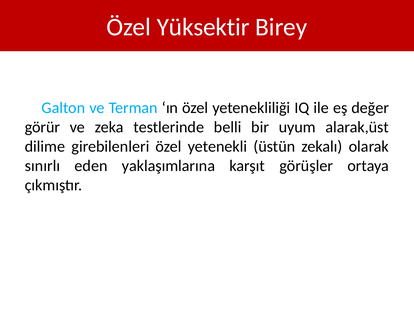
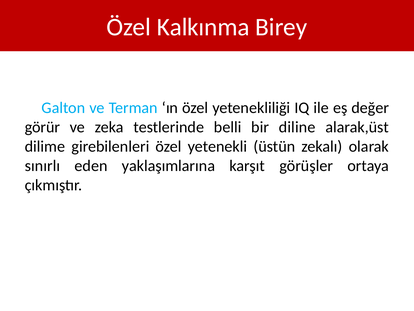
Yüksektir: Yüksektir -> Kalkınma (203, 27)
uyum: uyum -> diline (297, 127)
